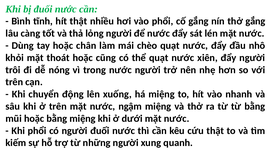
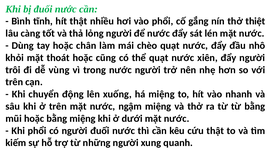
thở gắng: gắng -> thiệt (255, 21)
nóng: nóng -> vùng (59, 70)
